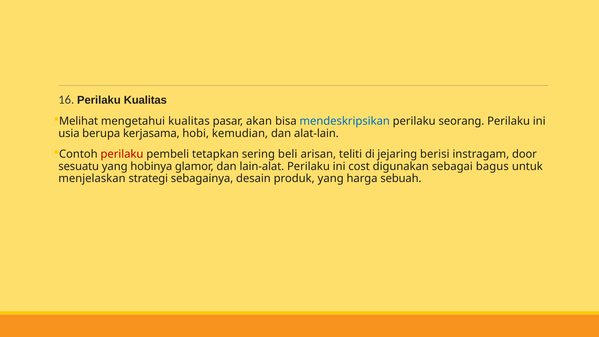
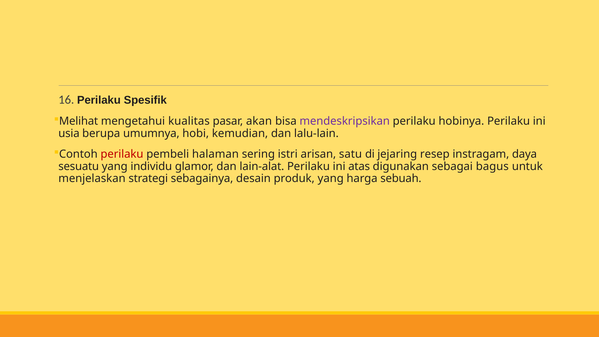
Perilaku Kualitas: Kualitas -> Spesifik (145, 100)
mendeskripsikan colour: blue -> purple (345, 121)
seorang: seorang -> hobinya (461, 121)
kerjasama: kerjasama -> umumnya (151, 133)
alat-lain: alat-lain -> lalu-lain (316, 133)
tetapkan: tetapkan -> halaman (215, 154)
beli: beli -> istri (288, 154)
teliti: teliti -> satu (350, 154)
berisi: berisi -> resep (435, 154)
door: door -> daya (524, 154)
hobinya: hobinya -> individu (151, 166)
cost: cost -> atas (359, 166)
